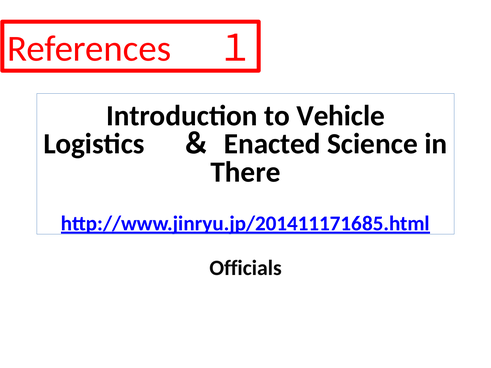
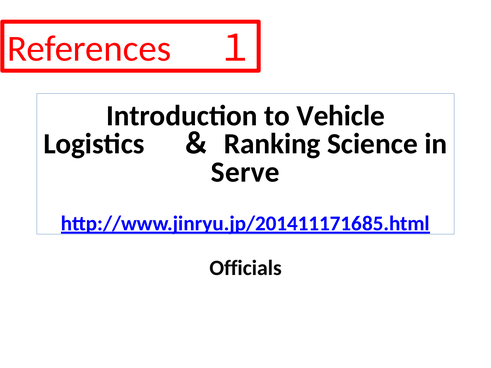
Enacted: Enacted -> Ranking (272, 144)
There: There -> Serve (245, 172)
